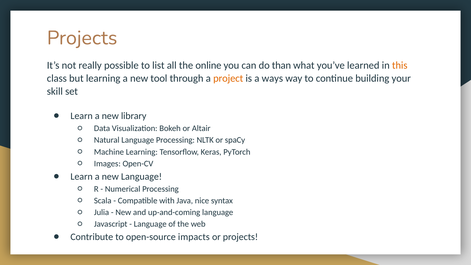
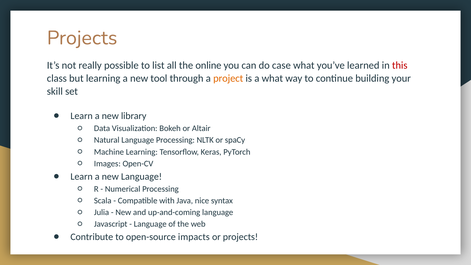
than: than -> case (281, 65)
this colour: orange -> red (400, 65)
a ways: ways -> what (272, 78)
